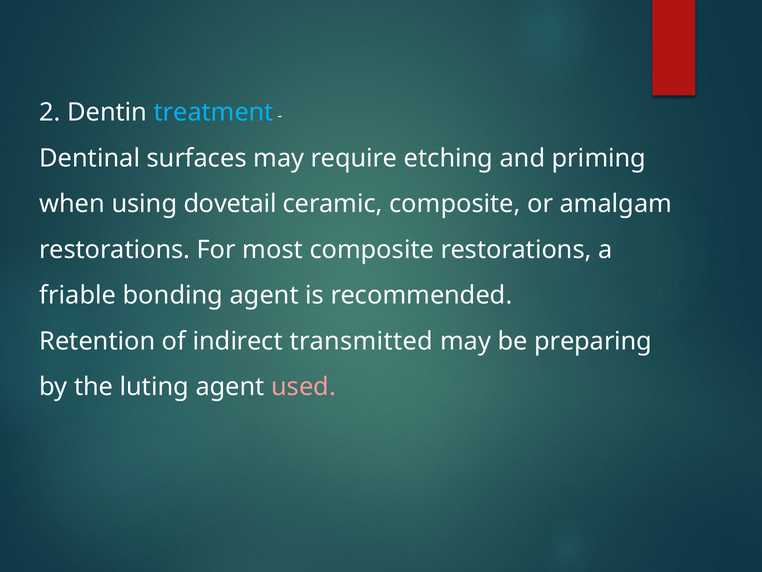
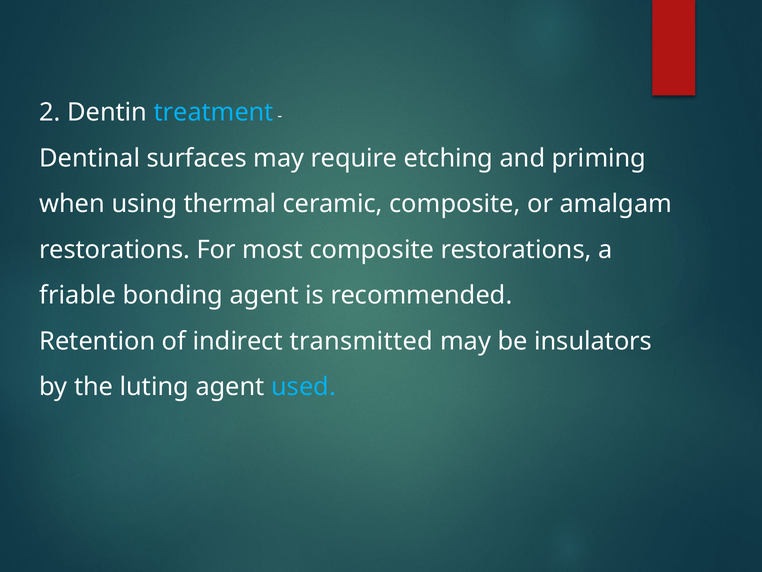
dovetail: dovetail -> thermal (230, 204)
preparing: preparing -> insulators (593, 341)
used colour: pink -> light blue (304, 387)
